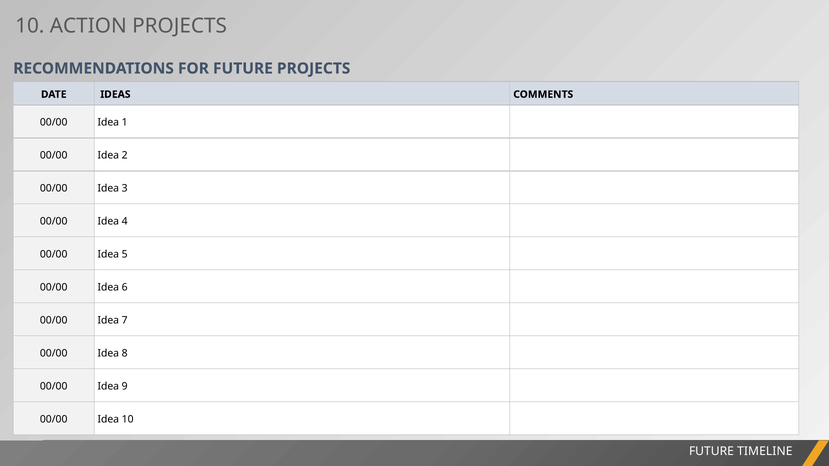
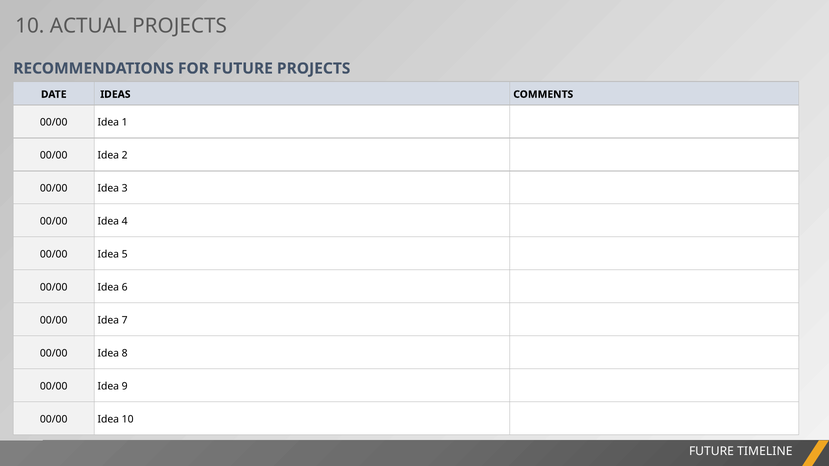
ACTION: ACTION -> ACTUAL (88, 26)
